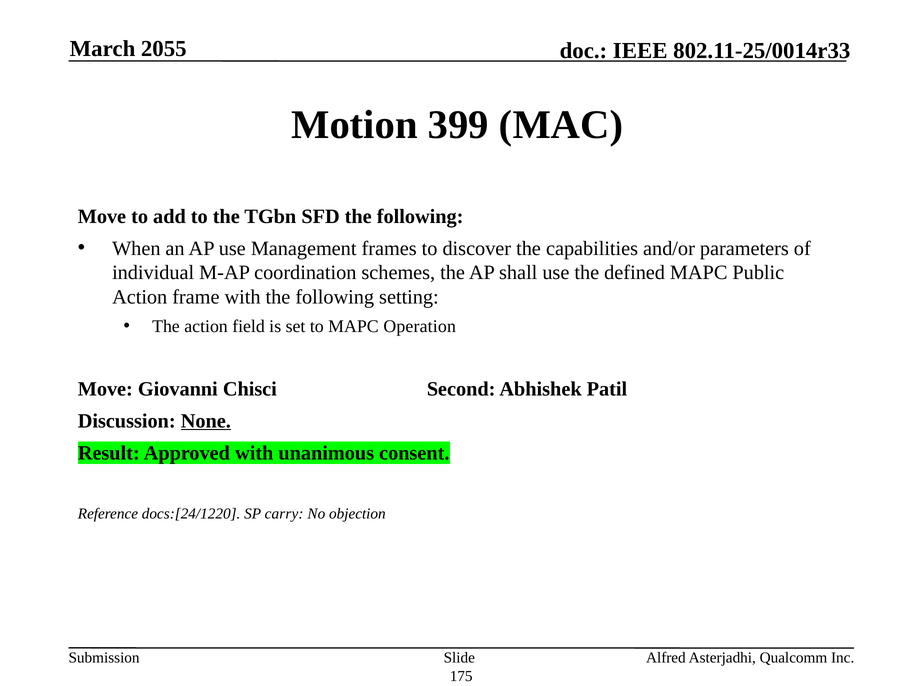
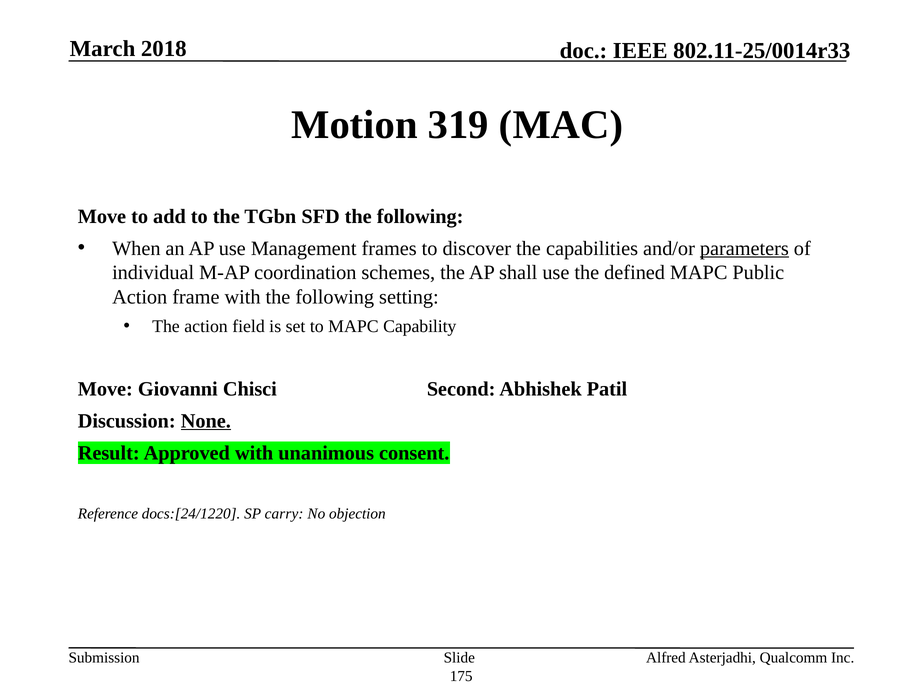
2055: 2055 -> 2018 (164, 49)
399: 399 -> 319 (458, 125)
parameters underline: none -> present (744, 248)
Operation: Operation -> Capability (420, 326)
